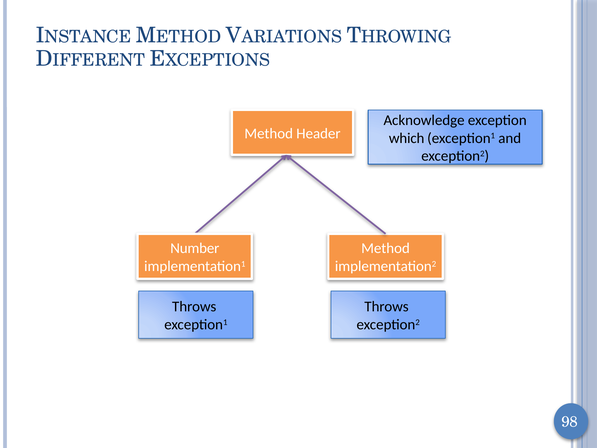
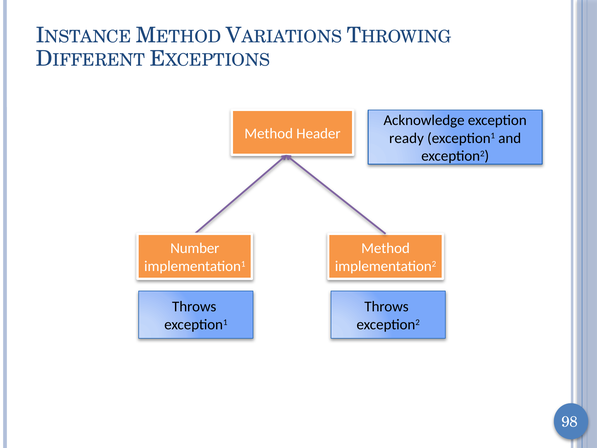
which: which -> ready (406, 138)
